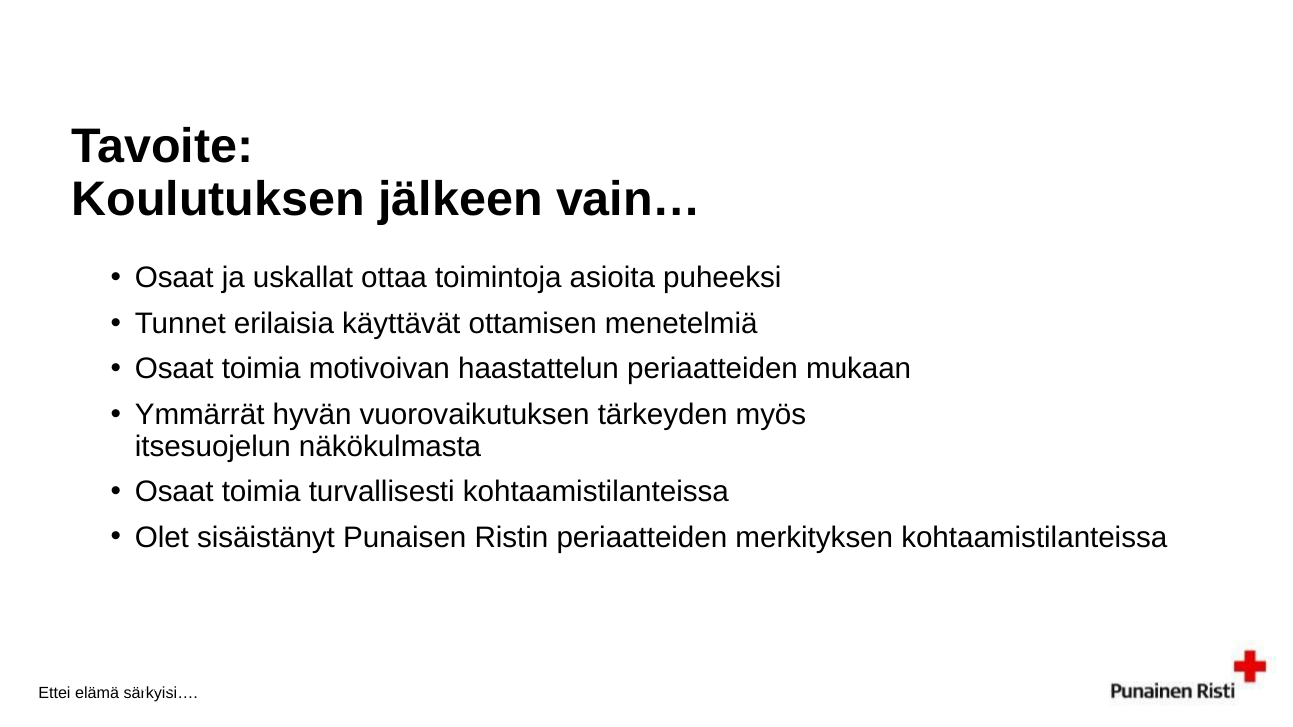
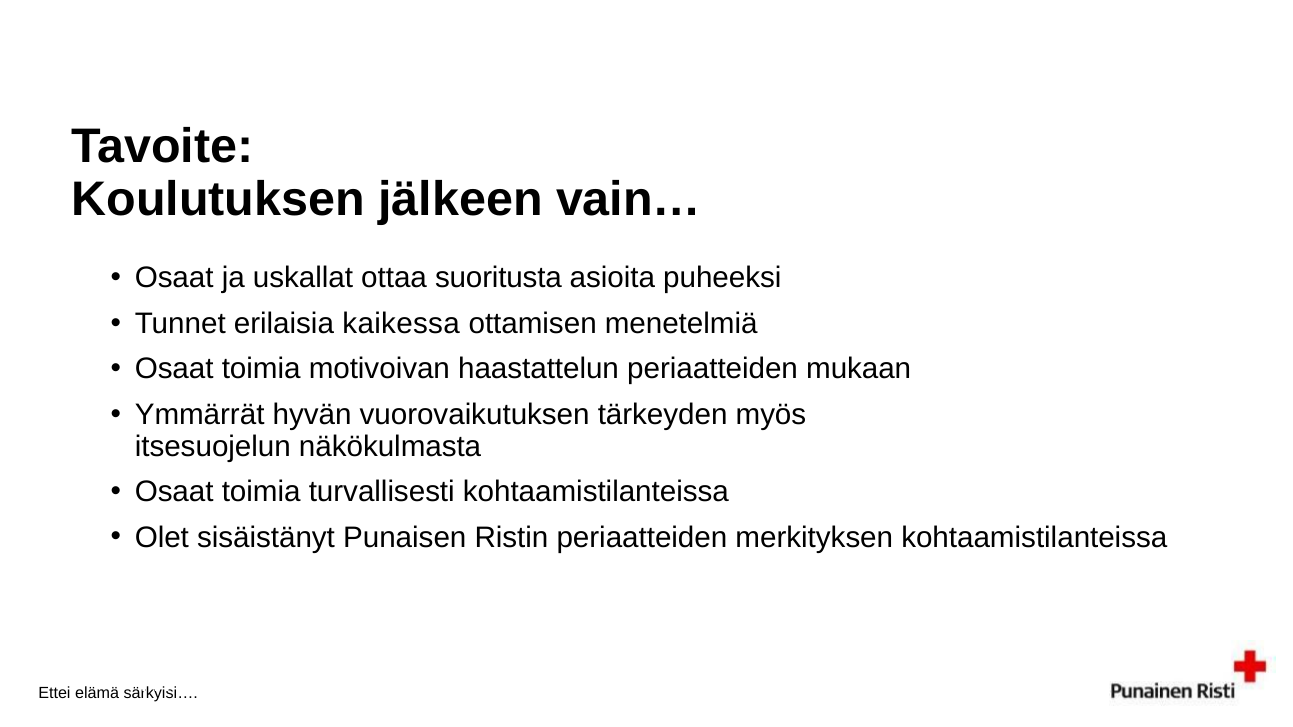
toimintoja: toimintoja -> suoritusta (498, 278)
käyttävät: käyttävät -> kaikessa (401, 324)
